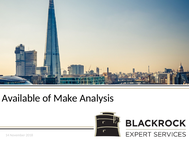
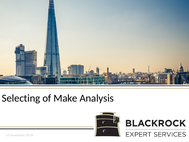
Available: Available -> Selecting (21, 98)
